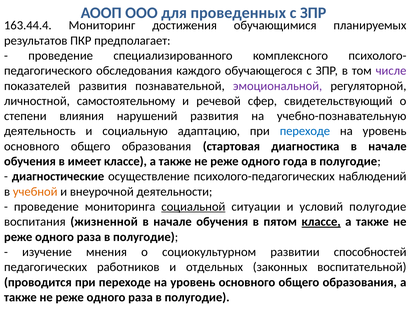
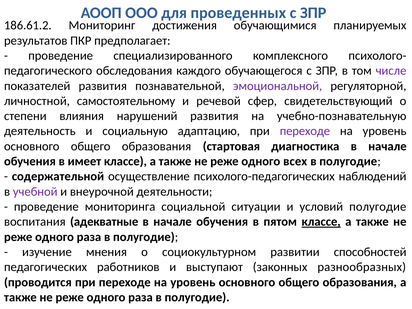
163.44.4: 163.44.4 -> 186.61.2 (28, 25)
переходе colour: blue -> purple (305, 131)
года: года -> всех (295, 161)
диагностические: диагностические -> содержательной (58, 176)
учебной colour: orange -> purple (35, 192)
социальной underline: present -> none (193, 207)
жизненной: жизненной -> адекватные (104, 222)
отдельных: отдельных -> выступают (214, 267)
воспитательной: воспитательной -> разнообразных (362, 267)
